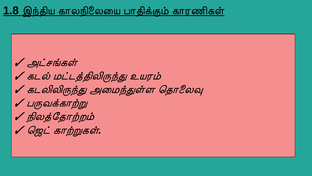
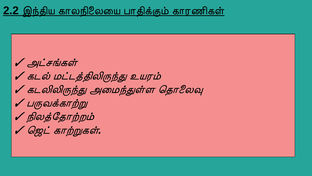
1.8: 1.8 -> 2.2 (11, 11)
